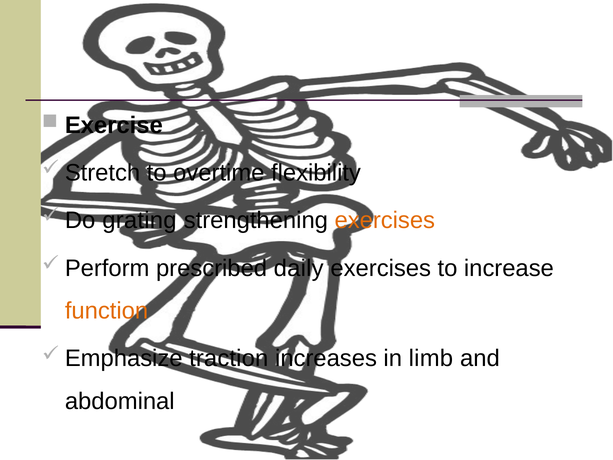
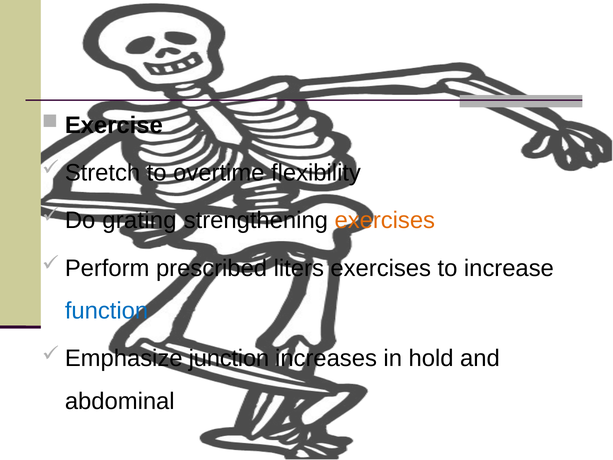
daily: daily -> liters (299, 268)
function colour: orange -> blue (107, 311)
traction: traction -> junction (229, 358)
limb: limb -> hold (431, 358)
